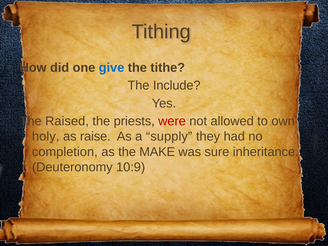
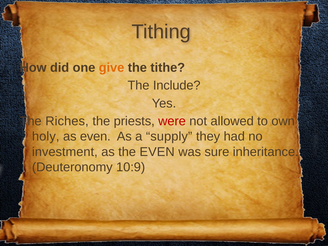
give colour: blue -> orange (112, 68)
Raised: Raised -> Riches (67, 121)
as raise: raise -> even (95, 137)
completion: completion -> investment (65, 152)
the MAKE: MAKE -> EVEN (157, 152)
